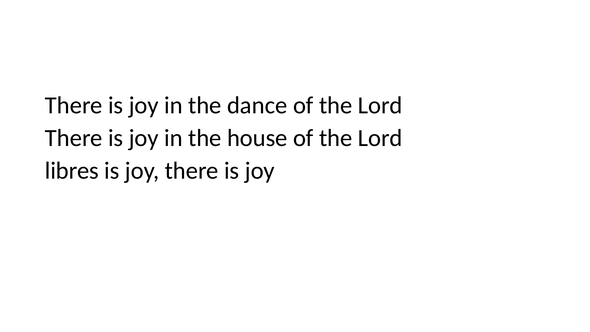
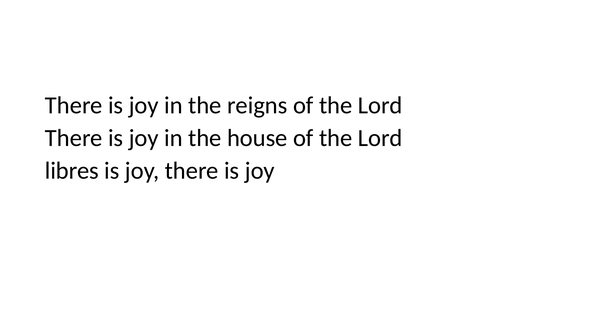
dance: dance -> reigns (257, 105)
